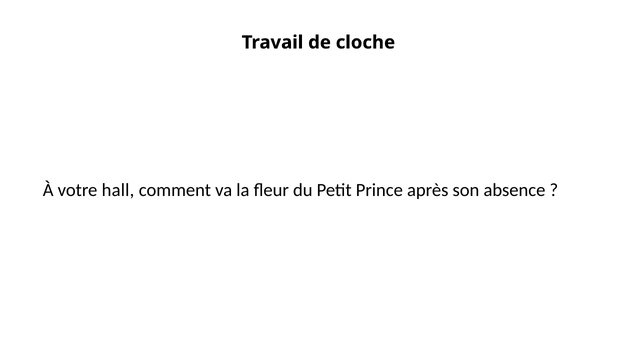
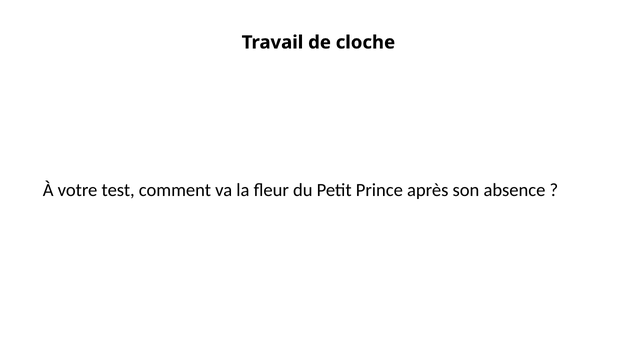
hall: hall -> test (118, 190)
